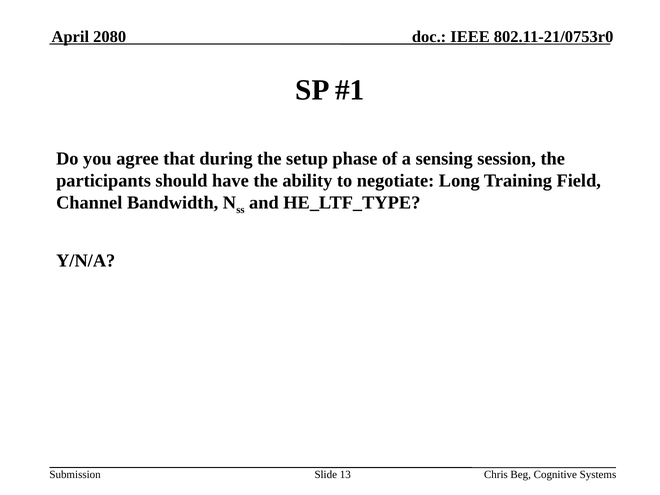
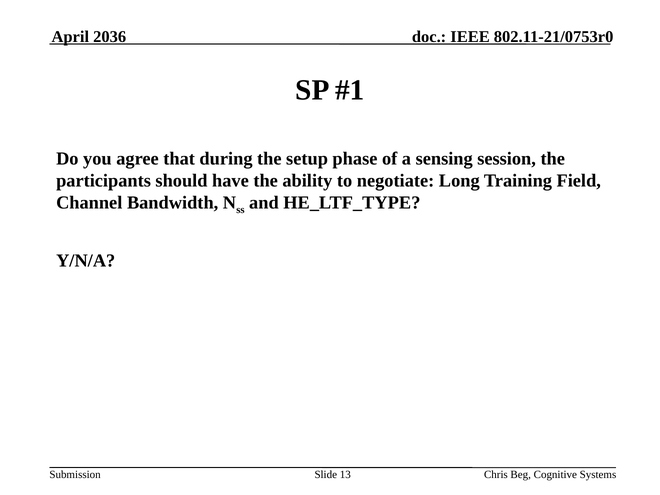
2080: 2080 -> 2036 (110, 37)
